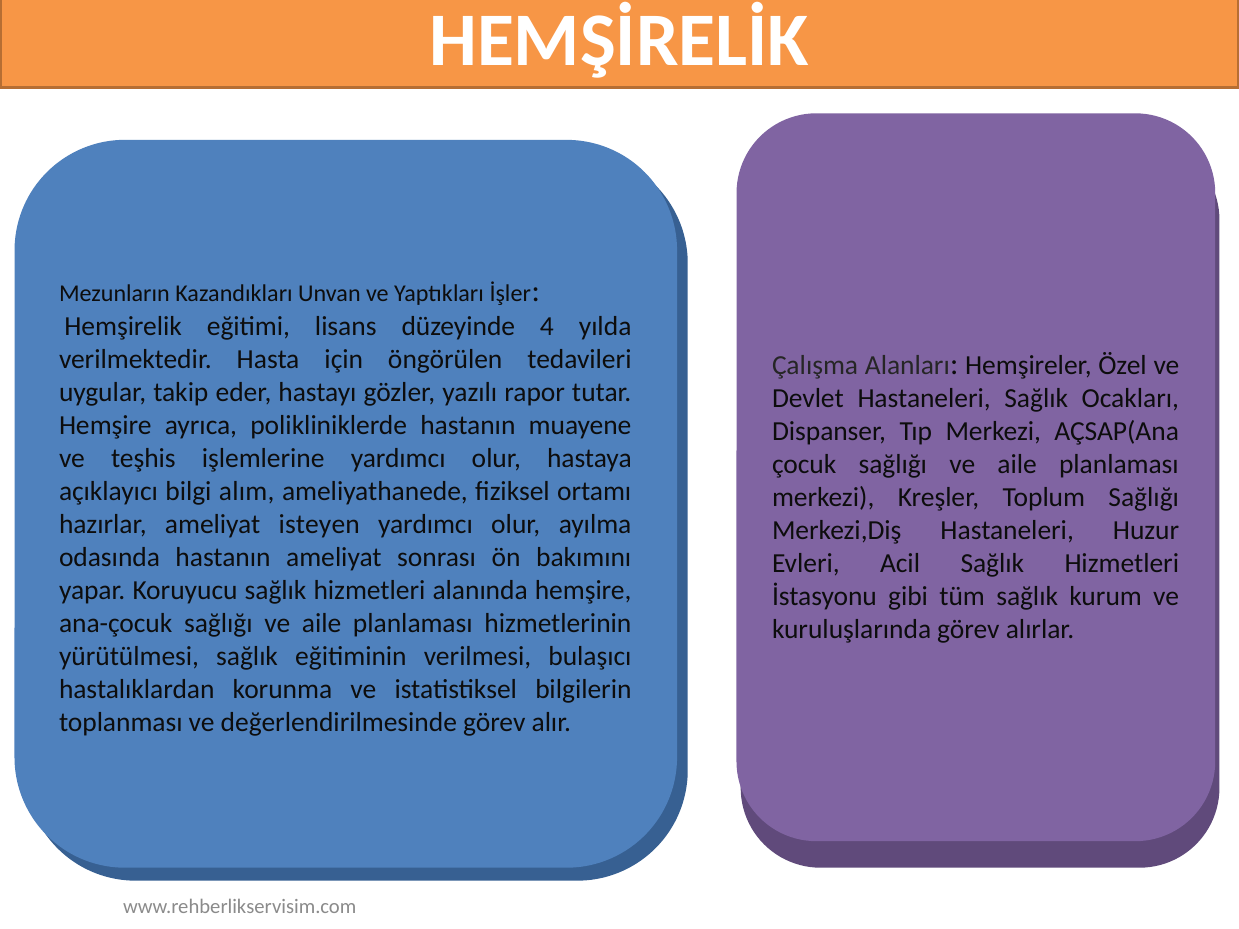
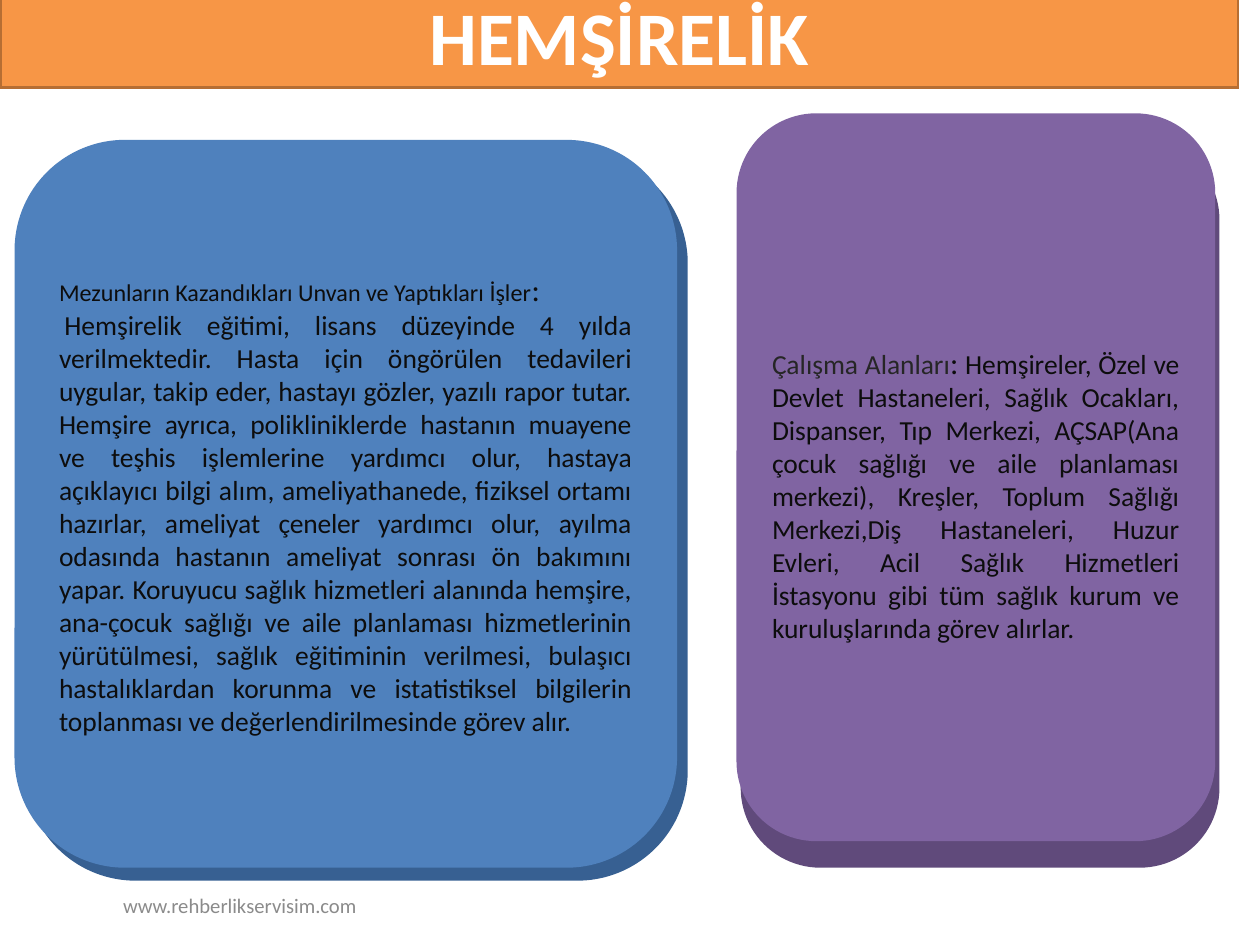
isteyen: isteyen -> çeneler (319, 524)
